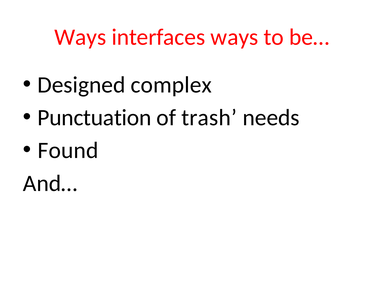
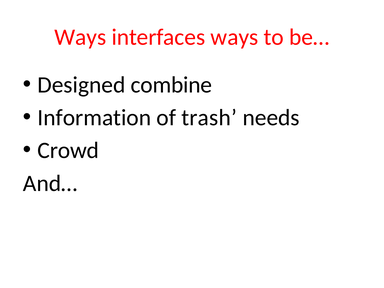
complex: complex -> combine (171, 85)
Punctuation: Punctuation -> Information (94, 118)
Found: Found -> Crowd (68, 150)
